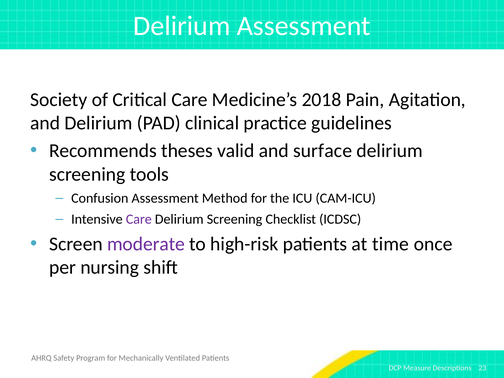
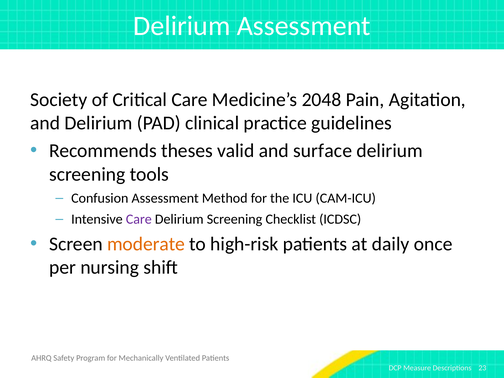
2018: 2018 -> 2048 (322, 100)
moderate colour: purple -> orange (146, 244)
time: time -> daily (391, 244)
